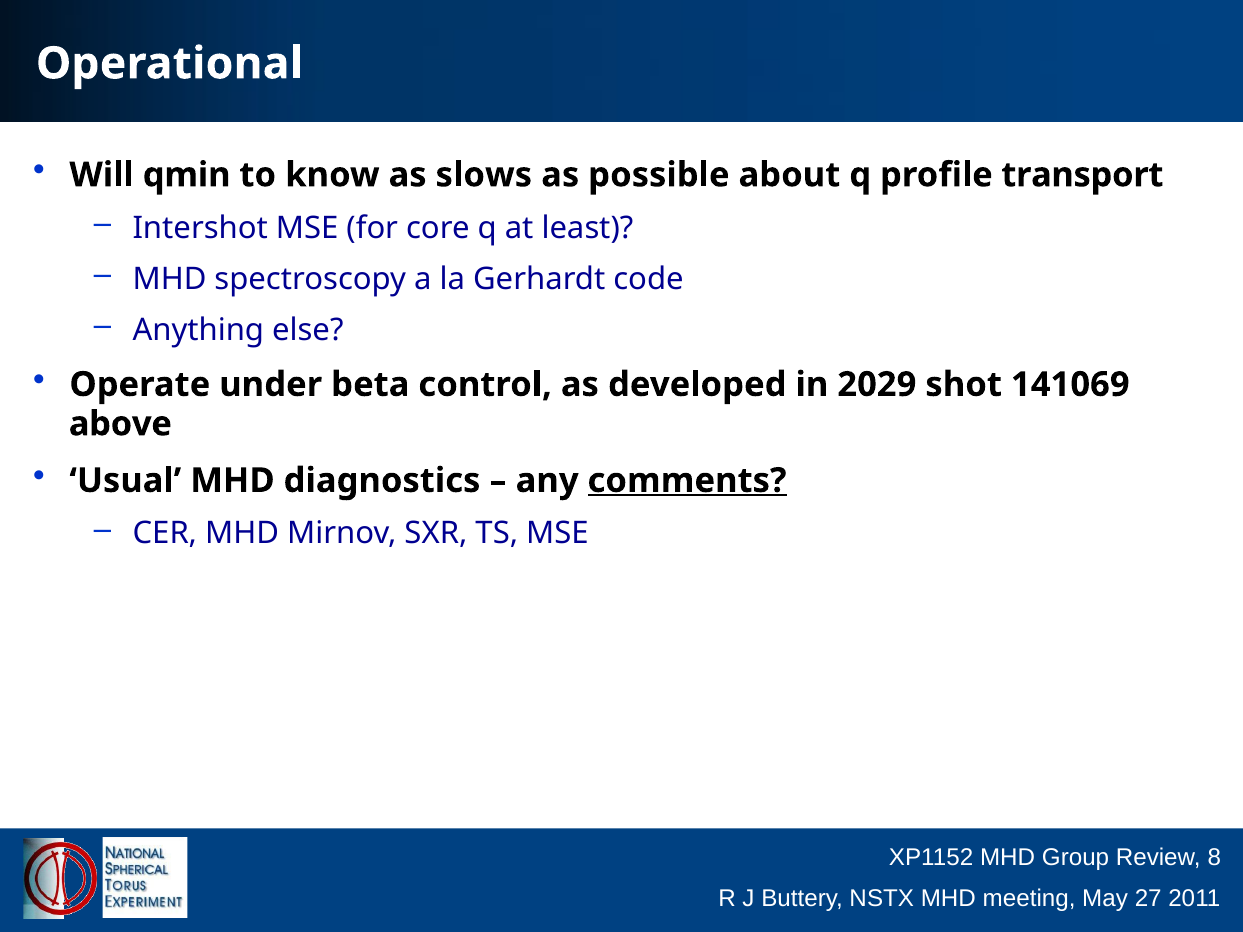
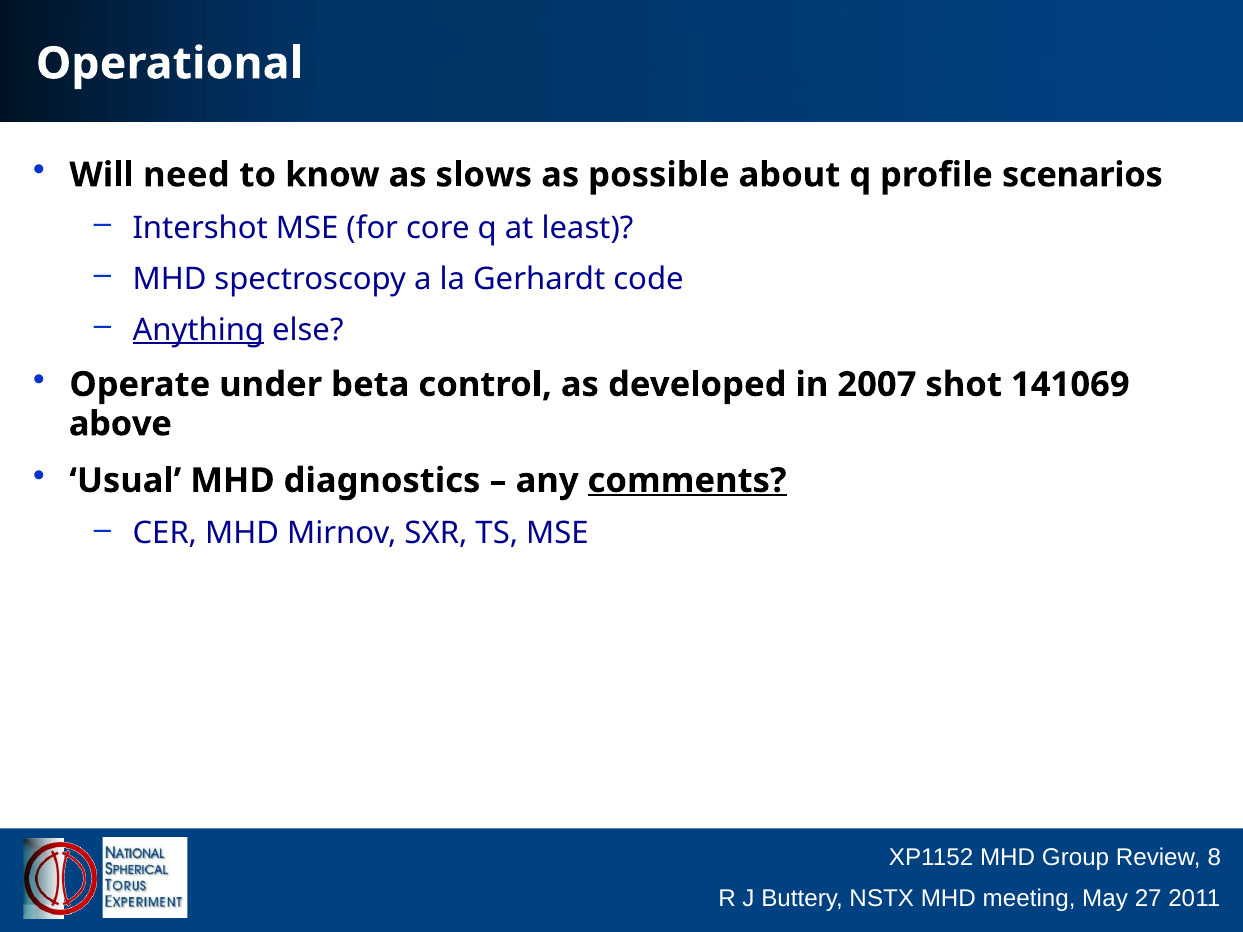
qmin: qmin -> need (186, 175)
transport: transport -> scenarios (1082, 175)
Anything underline: none -> present (198, 330)
2029: 2029 -> 2007 (877, 385)
